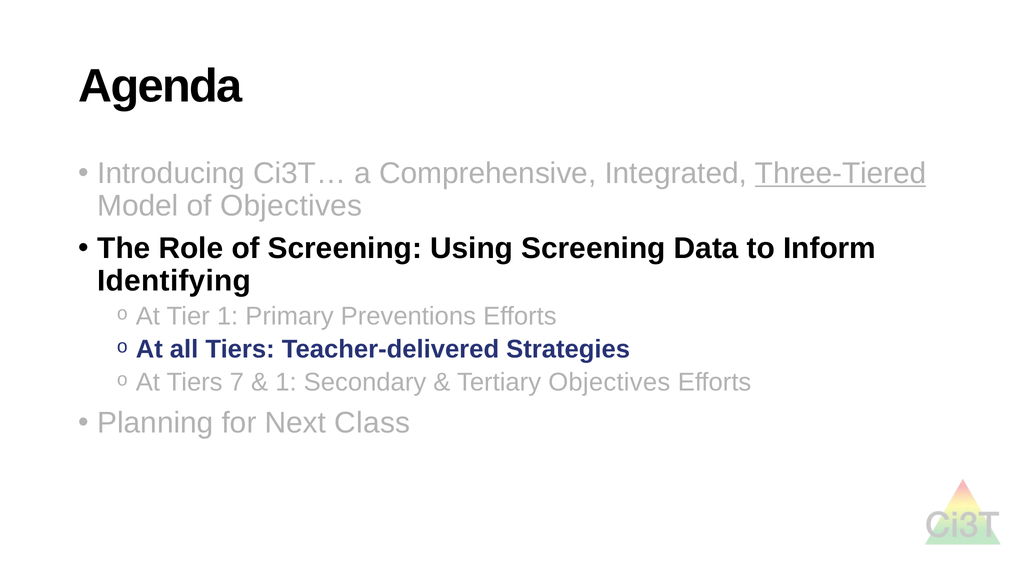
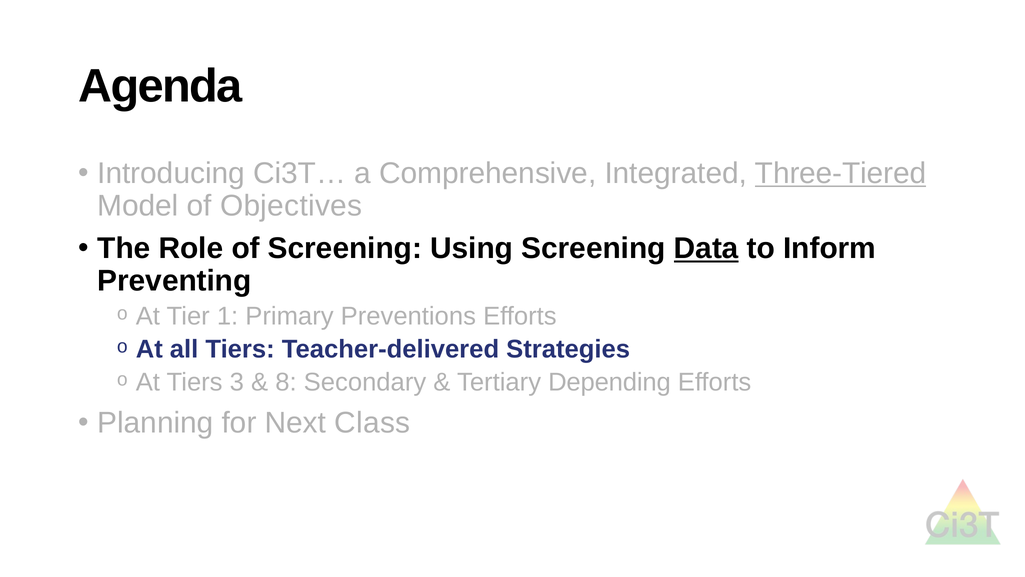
Data underline: none -> present (706, 248)
Identifying: Identifying -> Preventing (174, 281)
7: 7 -> 3 (237, 382)
1: 1 -> 8 (286, 382)
Tertiary Objectives: Objectives -> Depending (609, 382)
